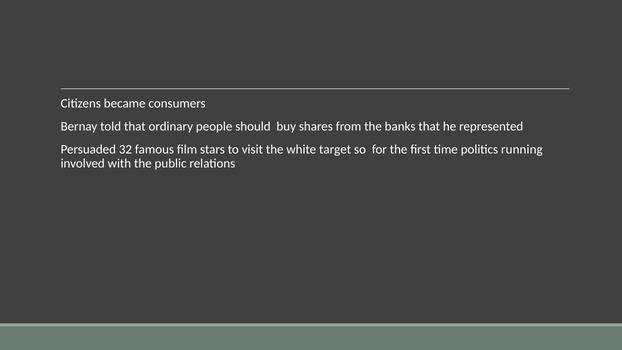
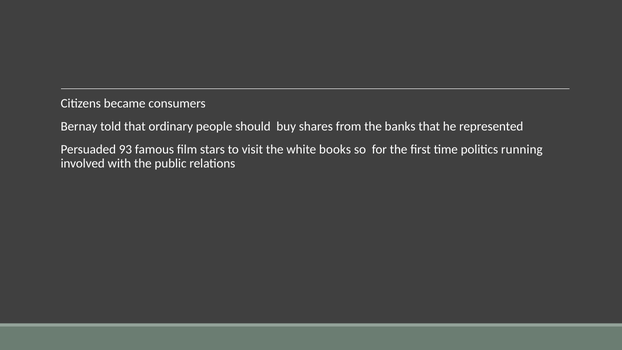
32: 32 -> 93 (125, 150)
target: target -> books (335, 150)
